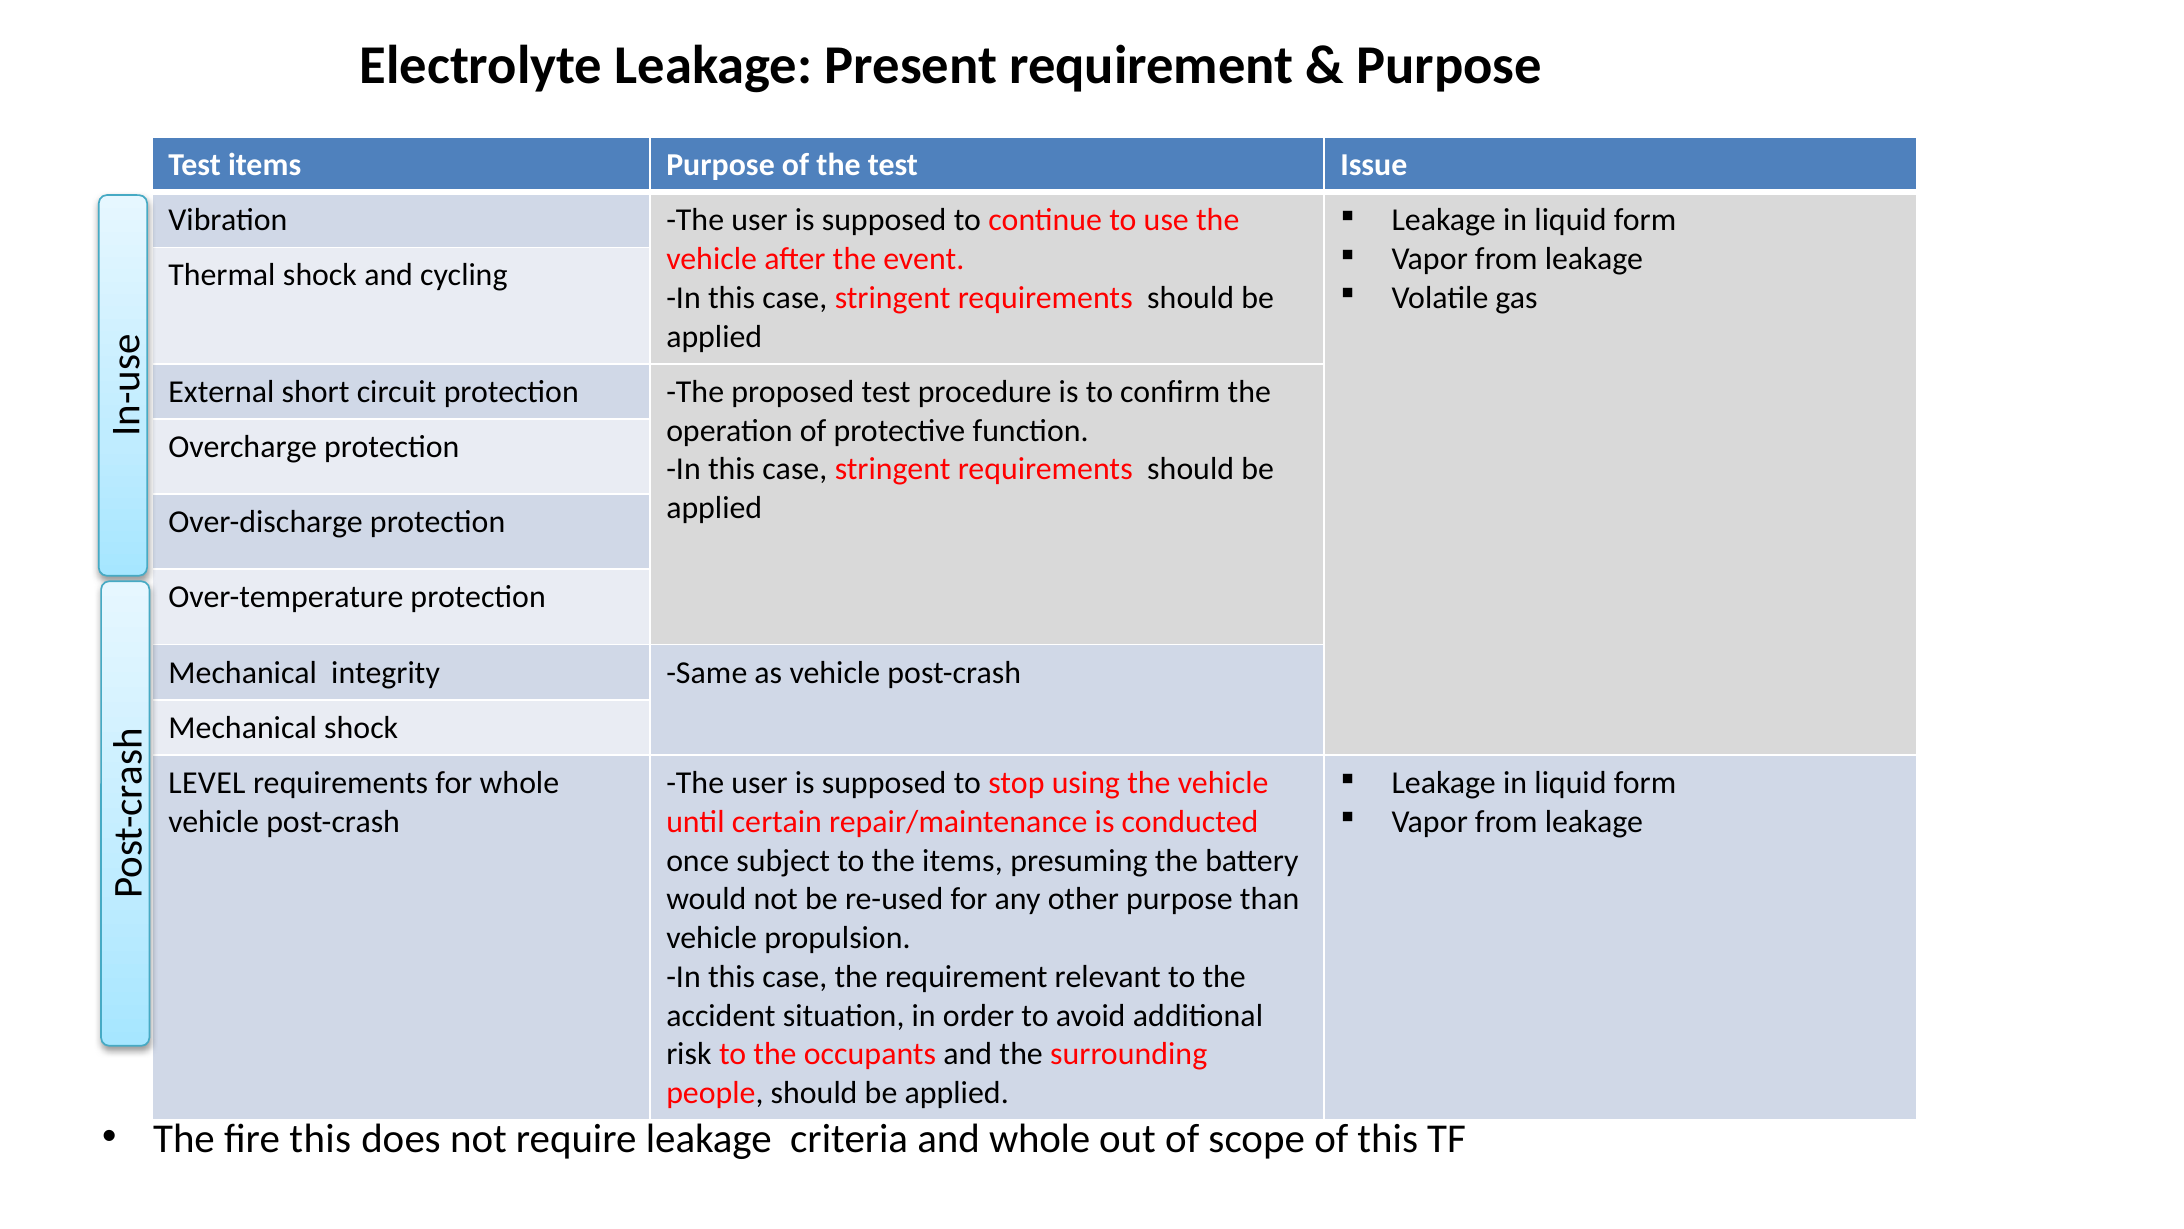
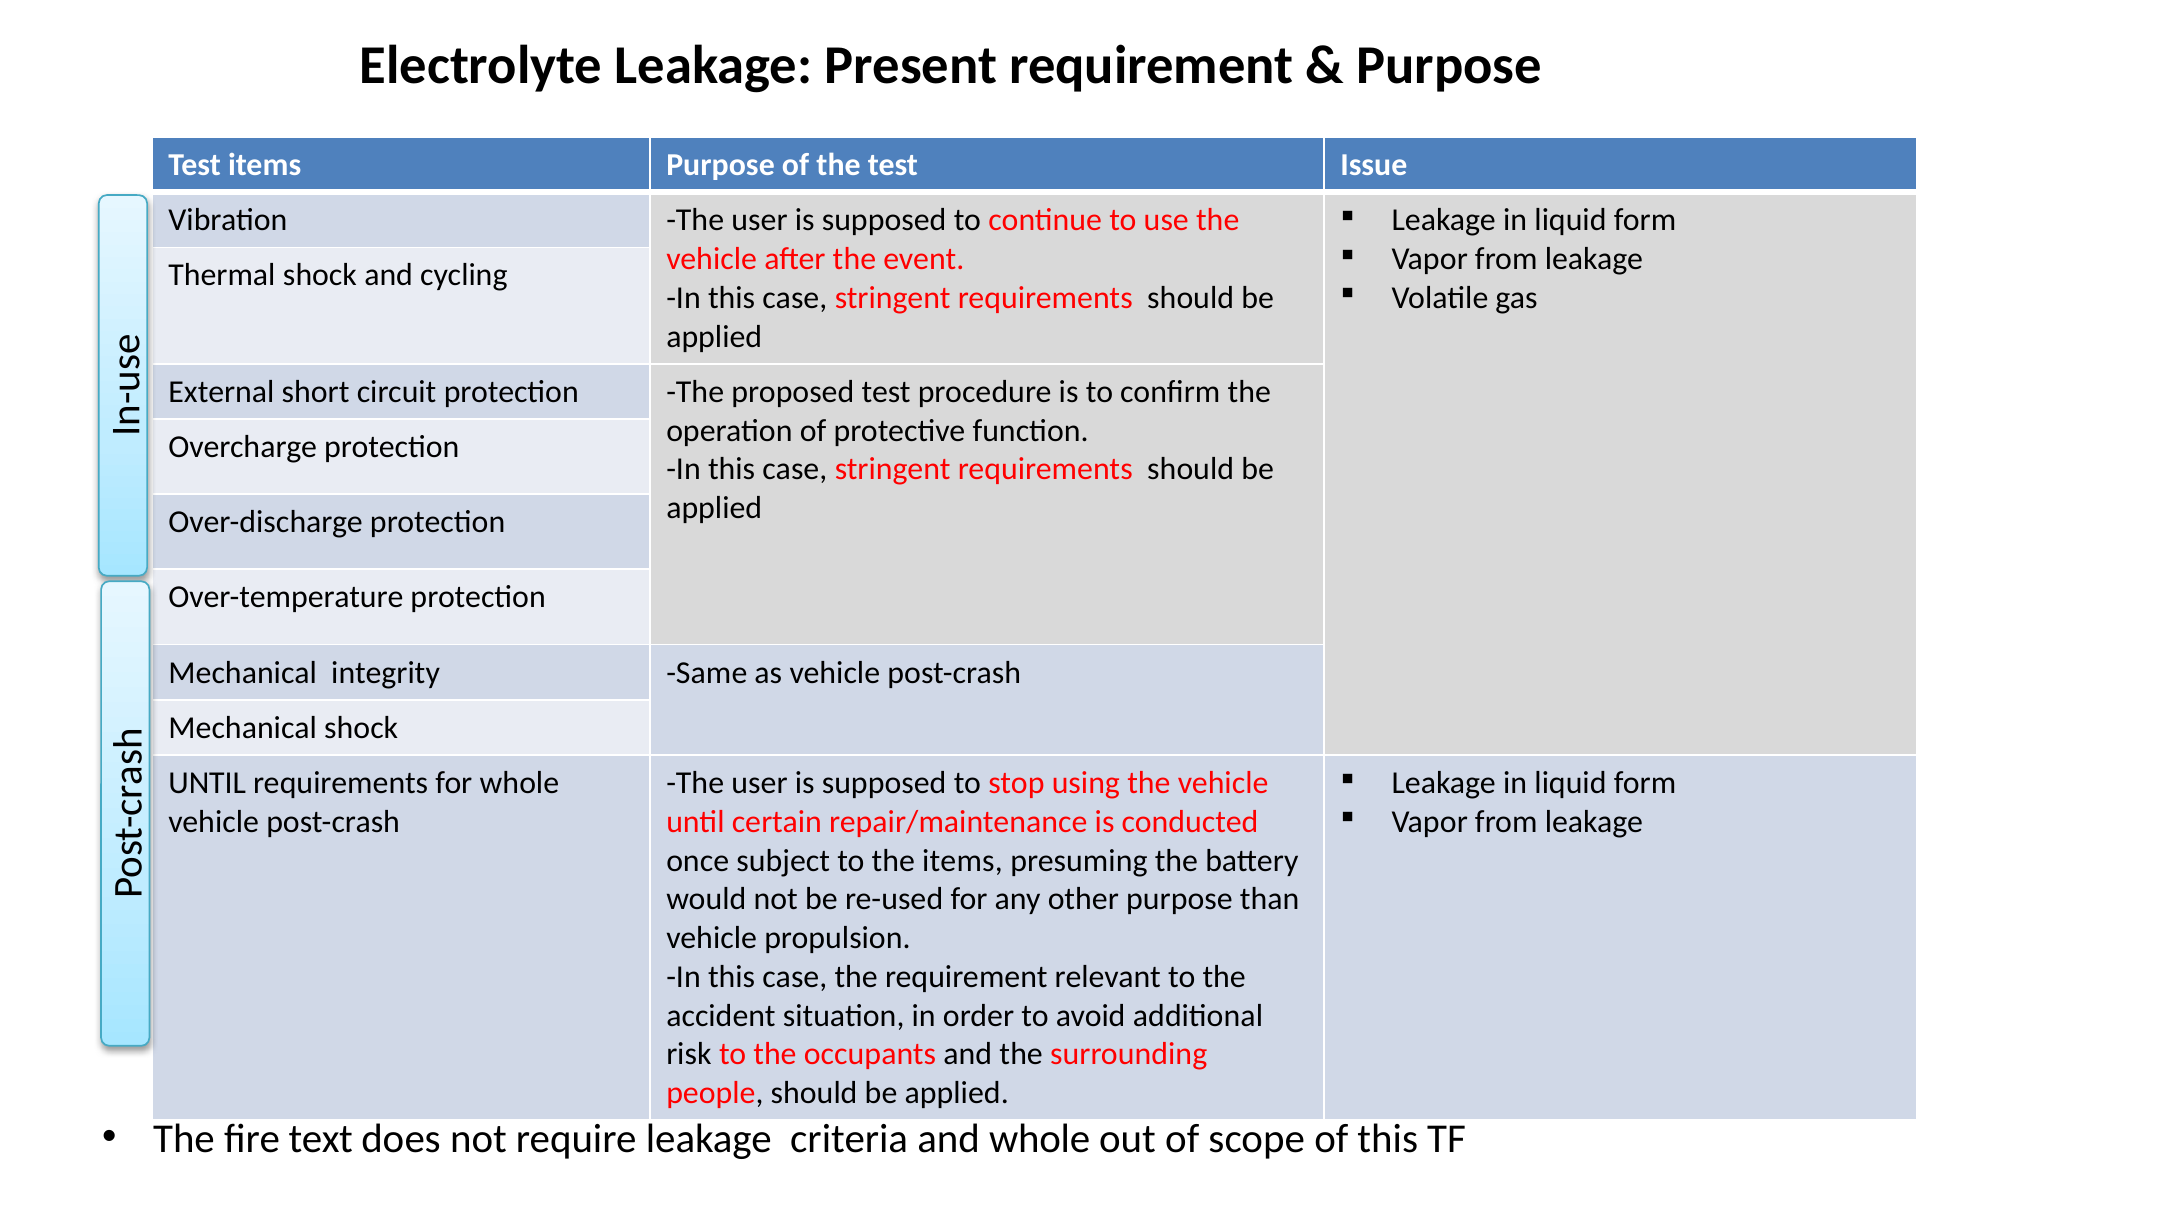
LEVEL: LEVEL -> UNTIL (207, 783)
fire this: this -> text (321, 1138)
